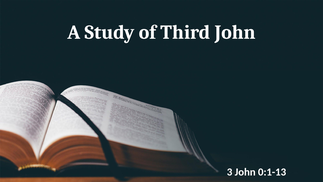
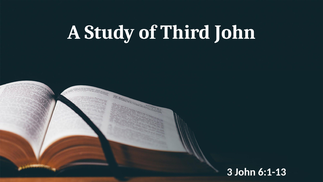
0:1-13: 0:1-13 -> 6:1-13 (272, 172)
